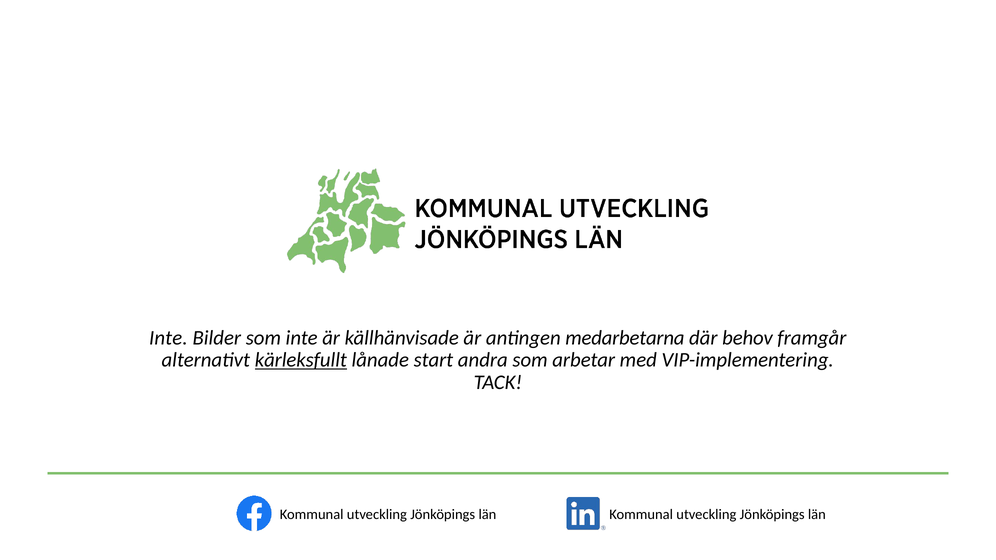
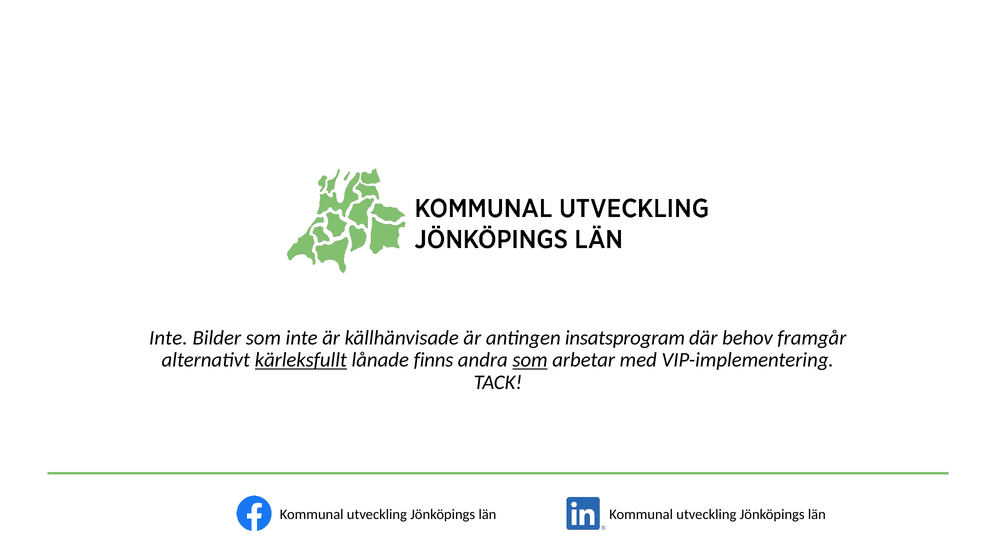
medarbetarna: medarbetarna -> insatsprogram (625, 338)
start: start -> finns (433, 360)
som underline: none -> present (530, 360)
